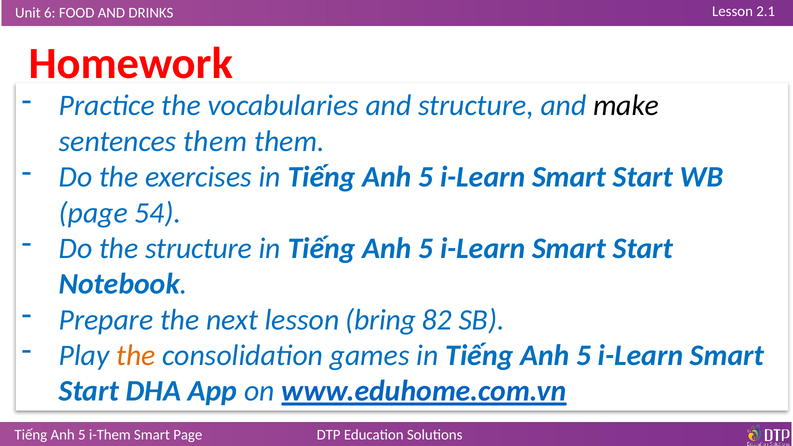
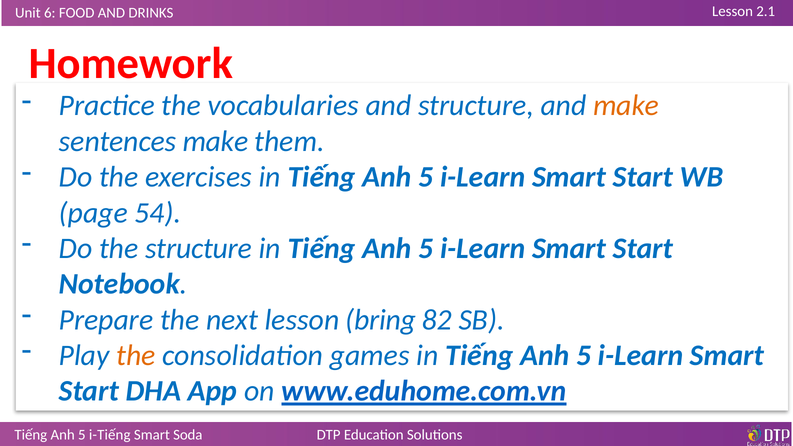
make colour: black -> orange (626, 106)
sentences them: them -> make (215, 141)
i-Them: i-Them -> i-Tiếng (110, 435)
Smart Page: Page -> Soda (188, 435)
